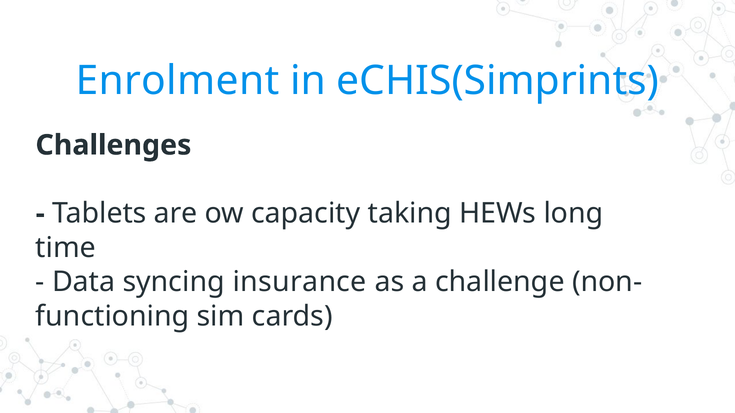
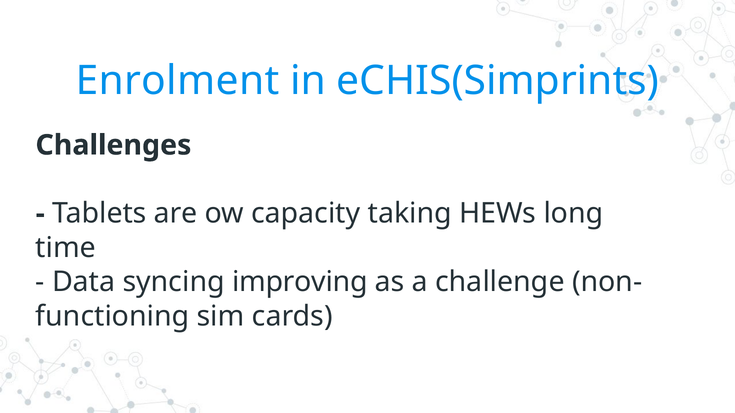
insurance: insurance -> improving (300, 282)
